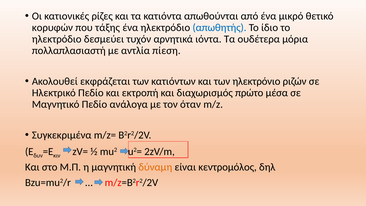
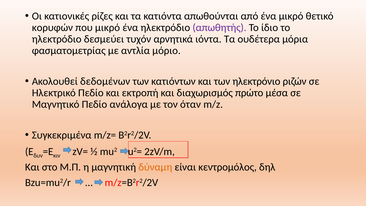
που τάξης: τάξης -> μικρό (108, 28)
απωθητής colour: blue -> purple (219, 28)
πολλαπλασιαστή: πολλαπλασιαστή -> φασματομετρίας (69, 51)
πίεση: πίεση -> μόριο (166, 51)
εκφράζεται: εκφράζεται -> δεδομένων (105, 81)
